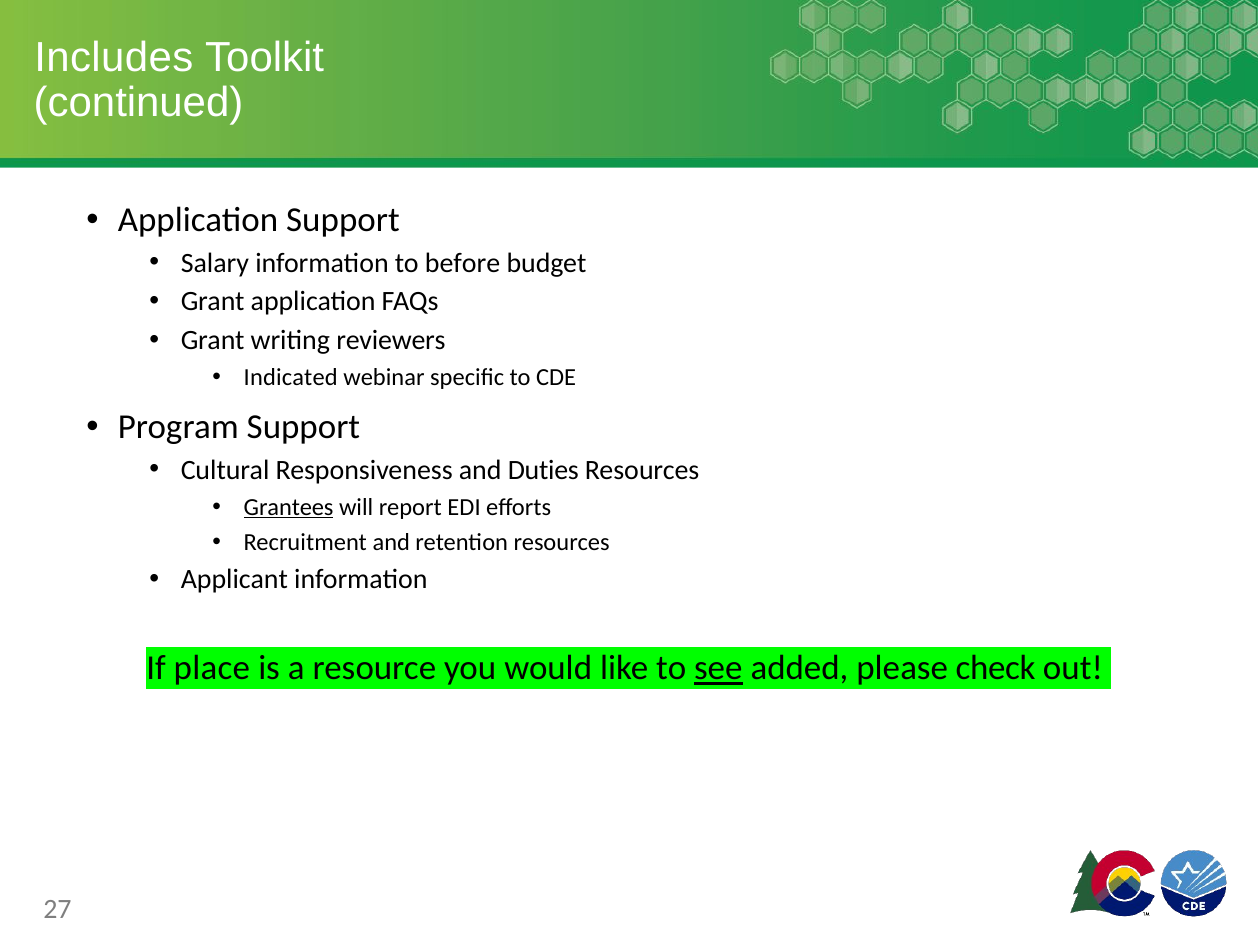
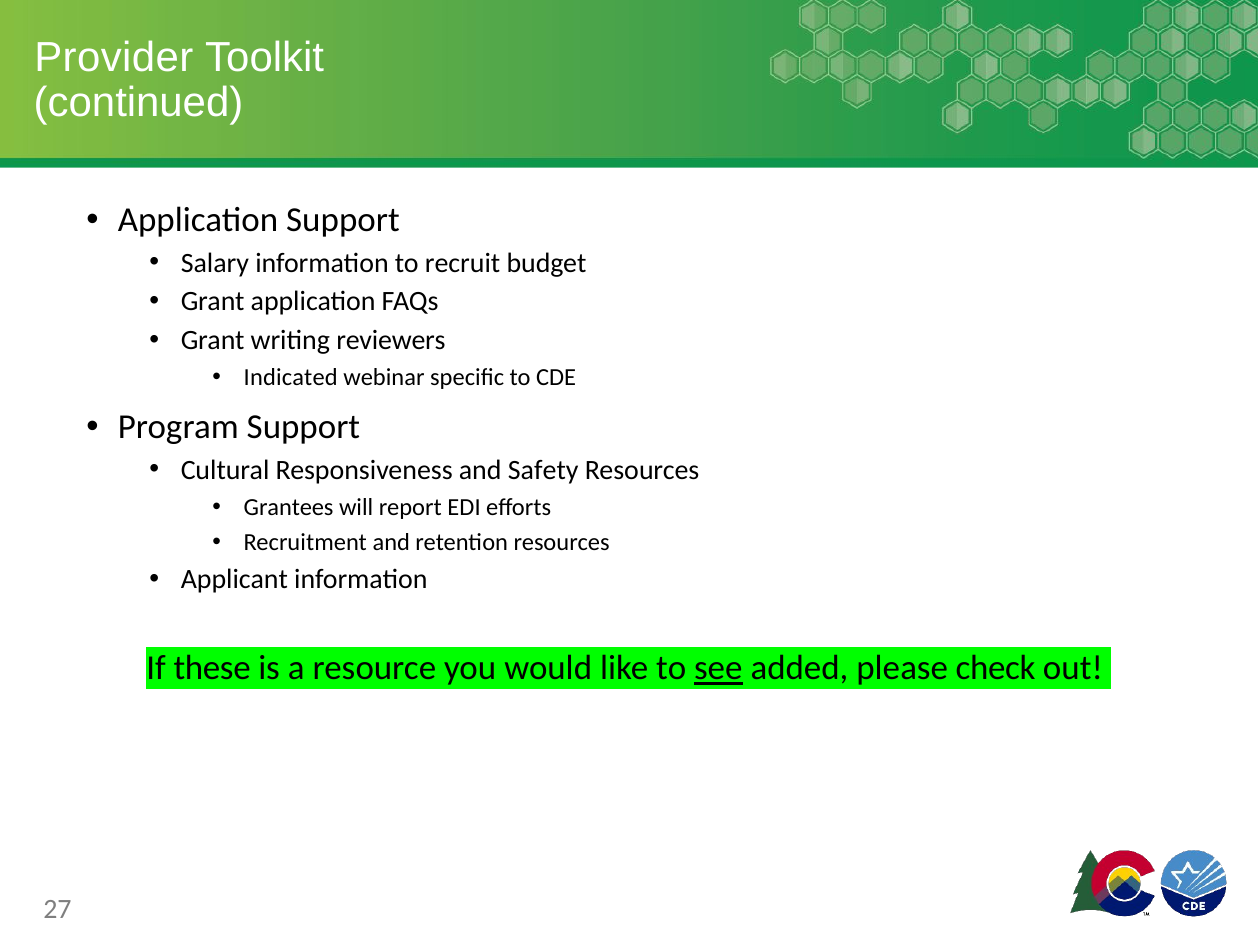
Includes: Includes -> Provider (114, 57)
before: before -> recruit (463, 263)
Duties: Duties -> Safety (543, 470)
Grantees underline: present -> none (289, 507)
place: place -> these (212, 668)
